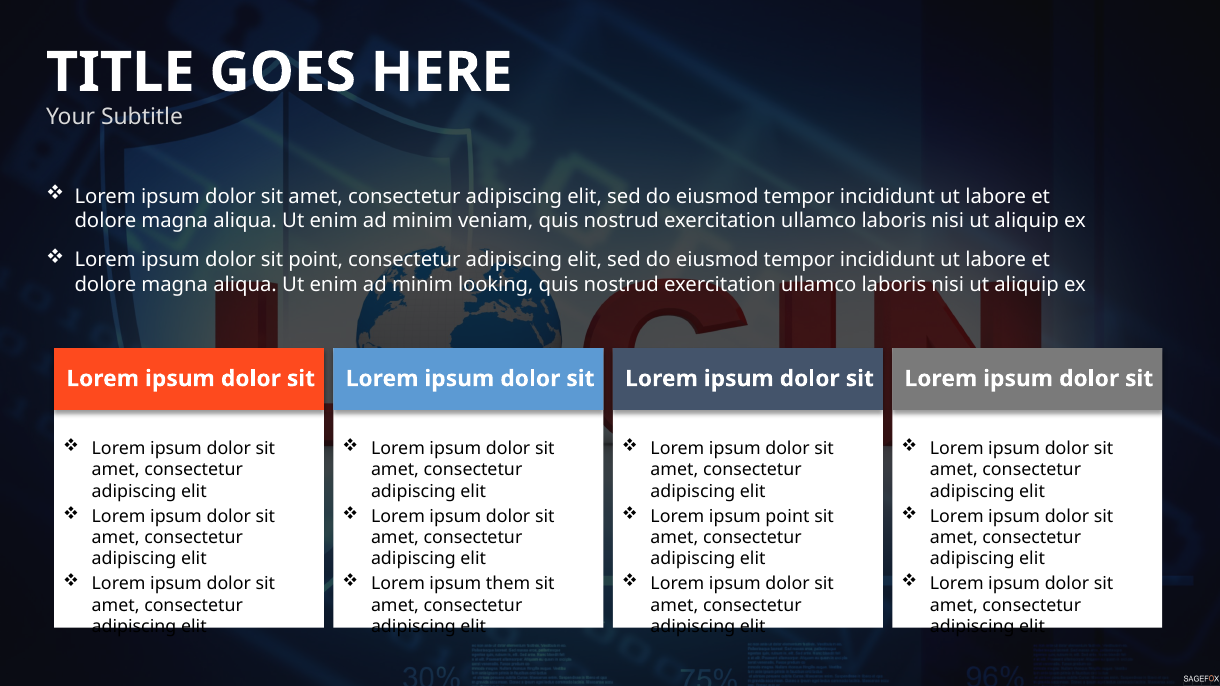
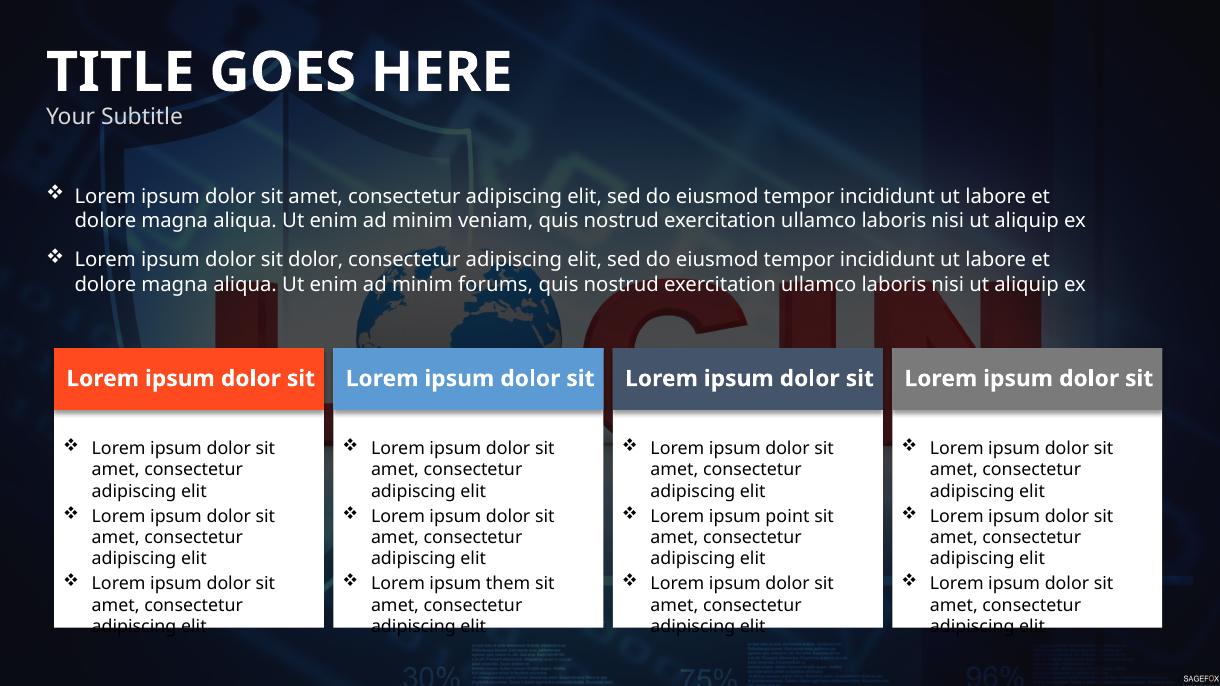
sit point: point -> dolor (316, 260)
looking: looking -> forums (496, 285)
